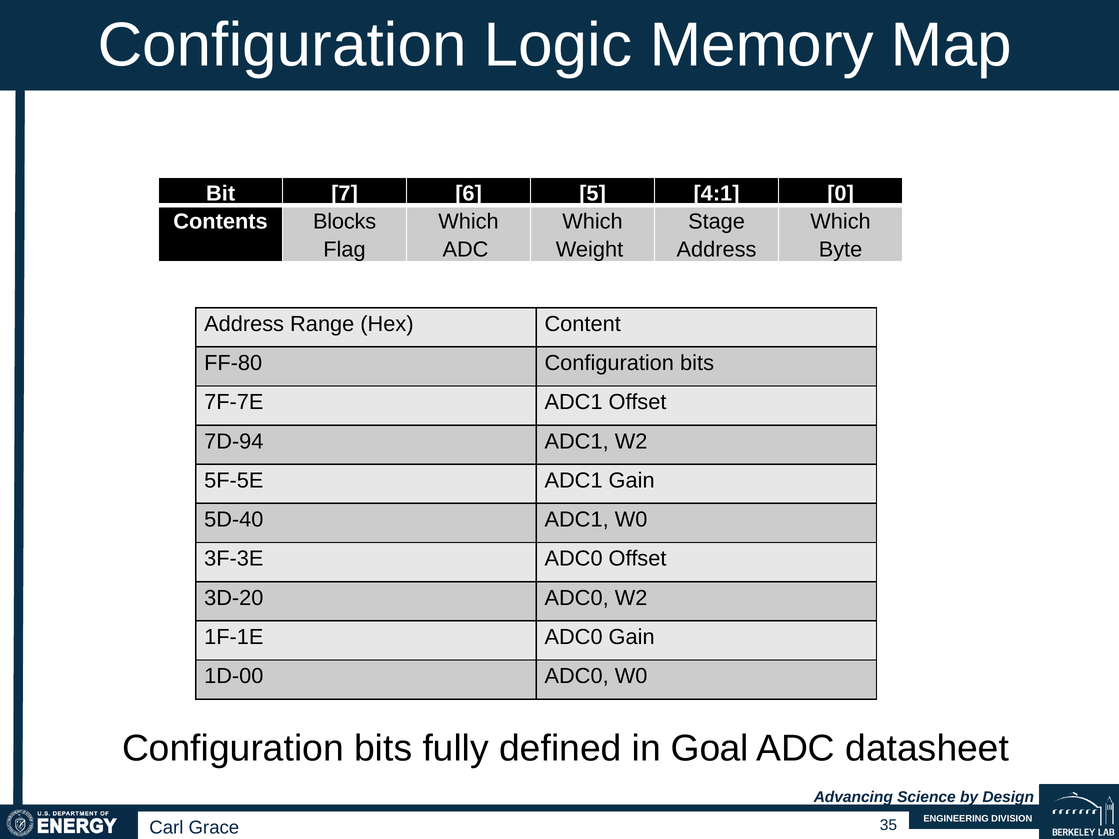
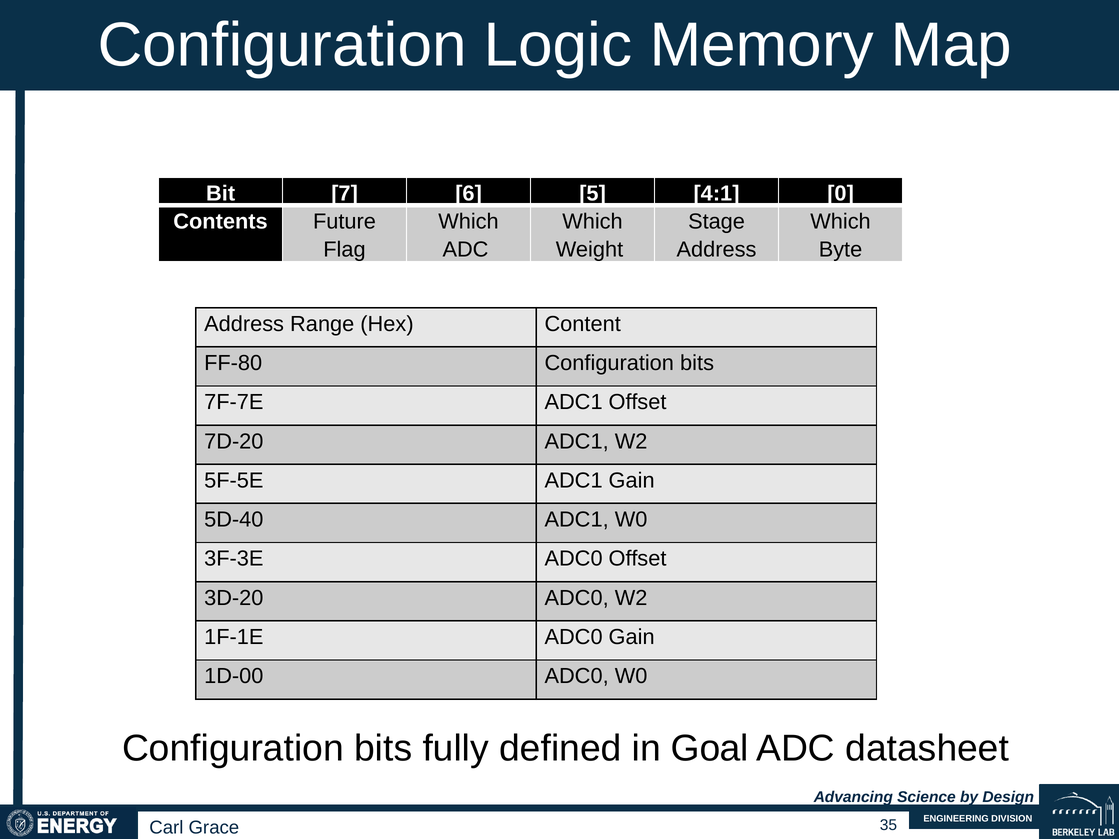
Blocks: Blocks -> Future (344, 222)
7D-94: 7D-94 -> 7D-20 (234, 441)
